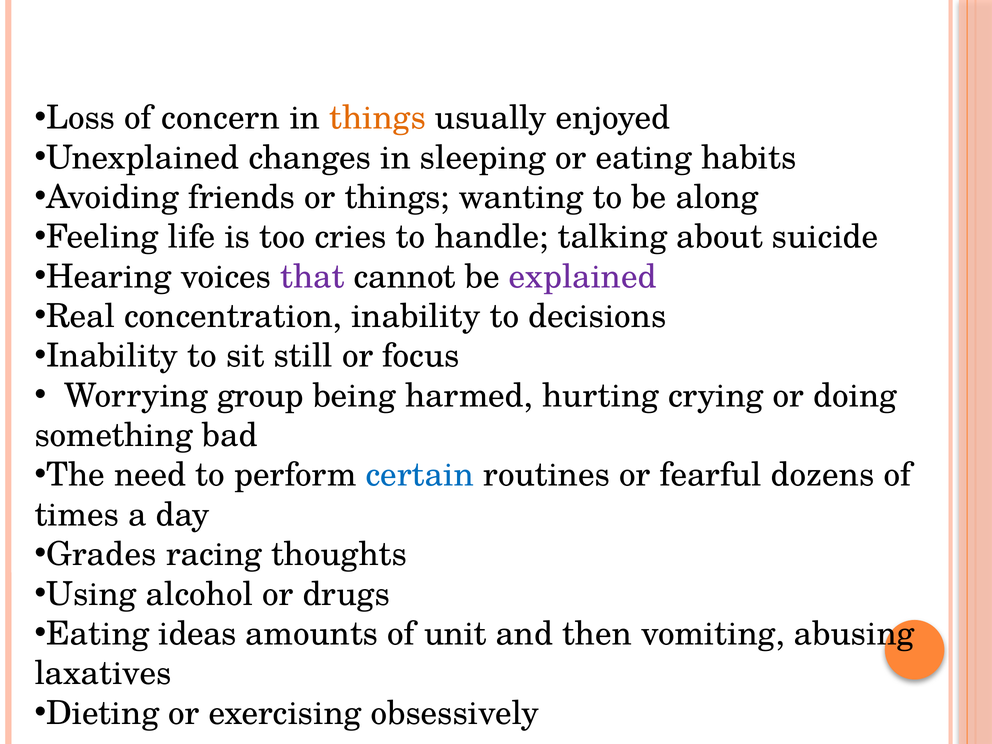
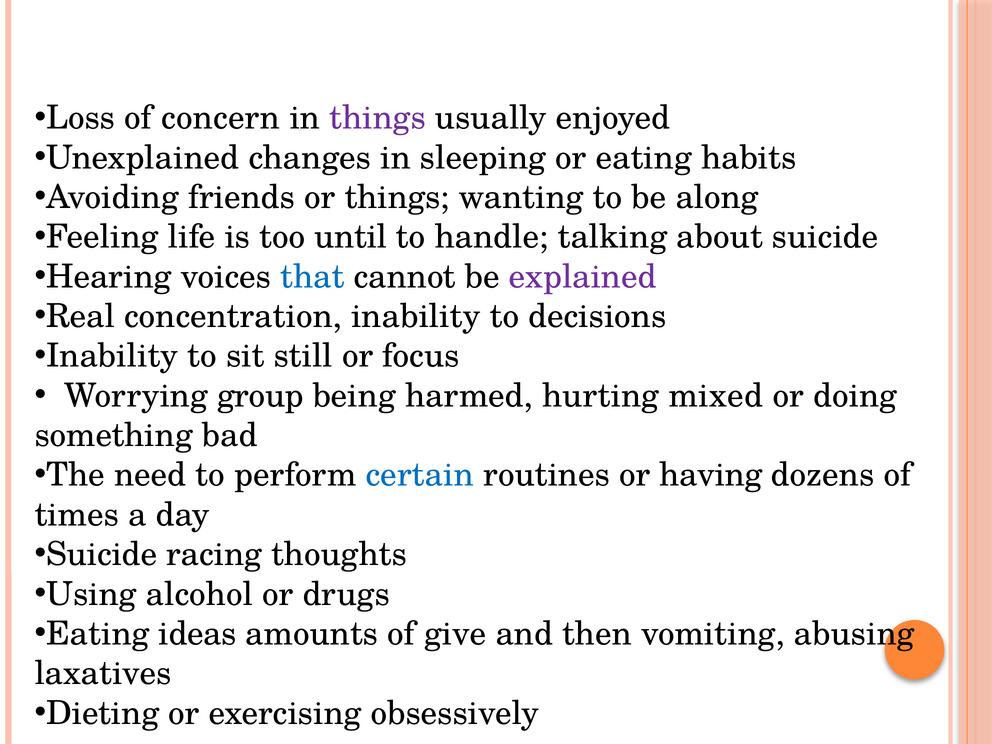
things colour: orange -> purple (378, 118)
cries: cries -> until (351, 237)
that colour: purple -> blue (312, 277)
crying: crying -> mixed (716, 396)
fearful: fearful -> having (711, 475)
Grades: Grades -> Suicide (102, 554)
unit: unit -> give (455, 634)
